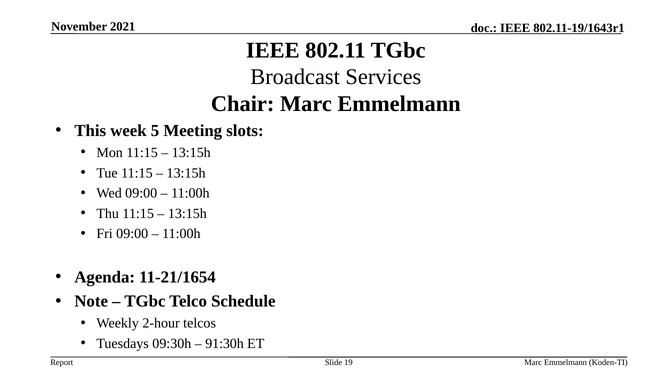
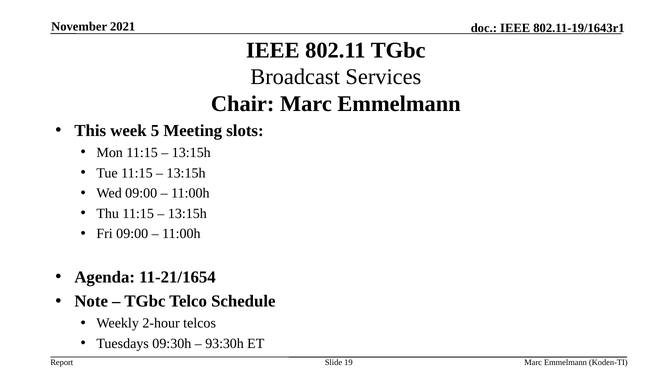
91:30h: 91:30h -> 93:30h (225, 343)
